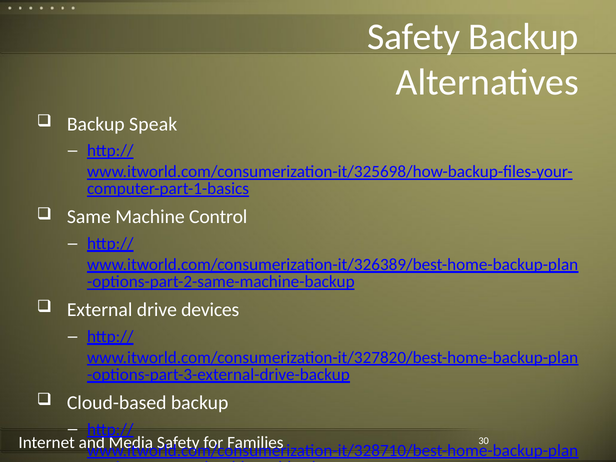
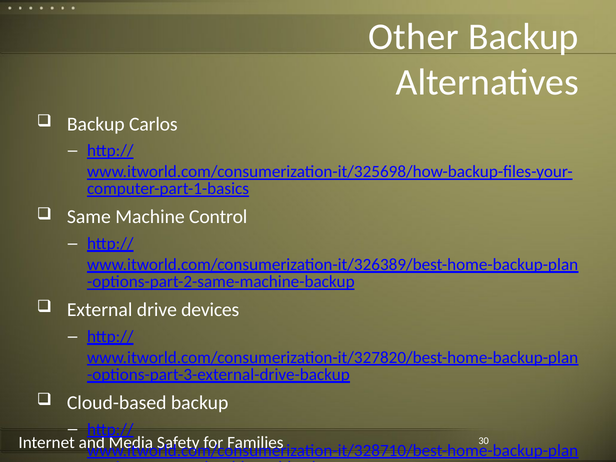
Safety: Safety -> Other (413, 37)
Speak: Speak -> Carlos (153, 124)
